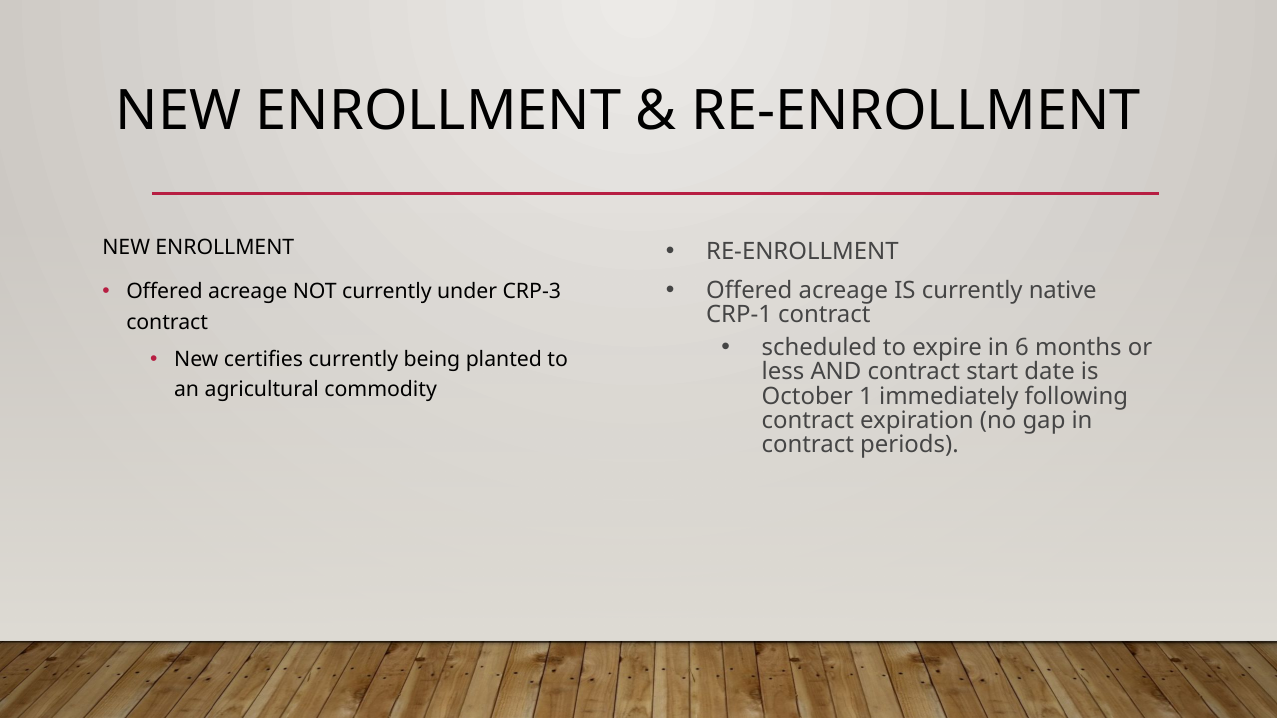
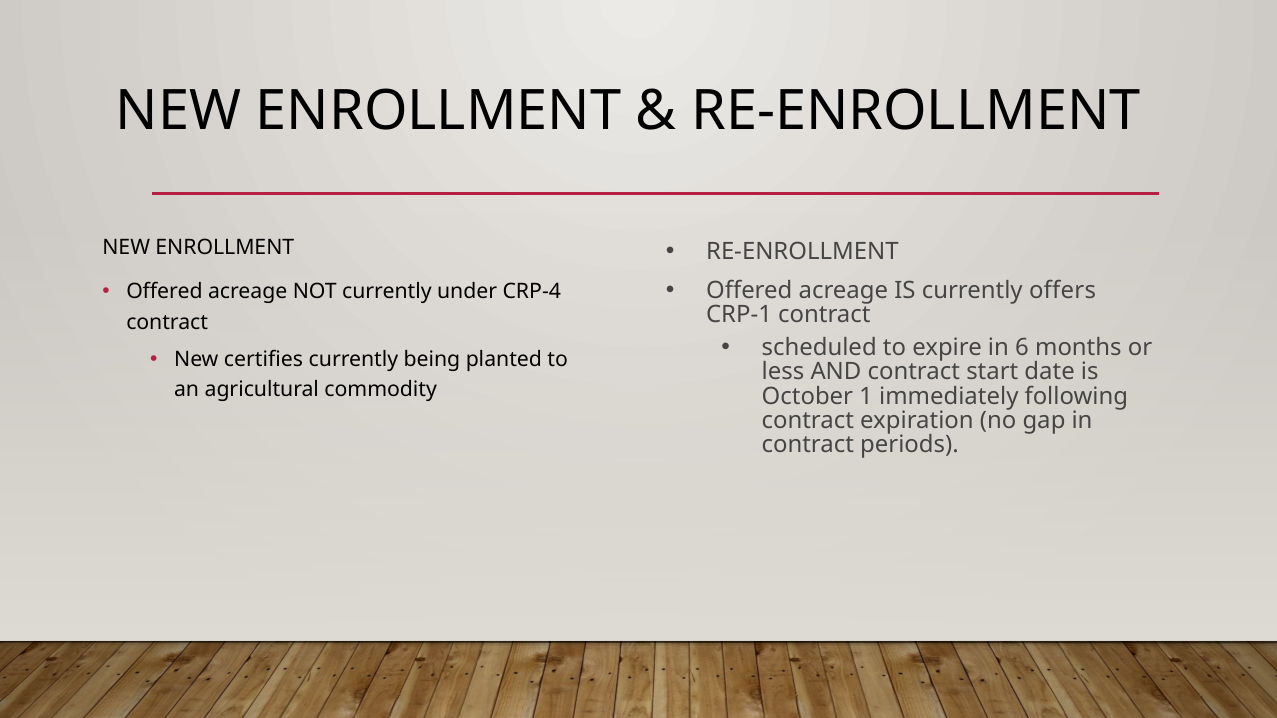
native: native -> offers (1063, 291)
CRP-3: CRP-3 -> CRP-4 (532, 292)
